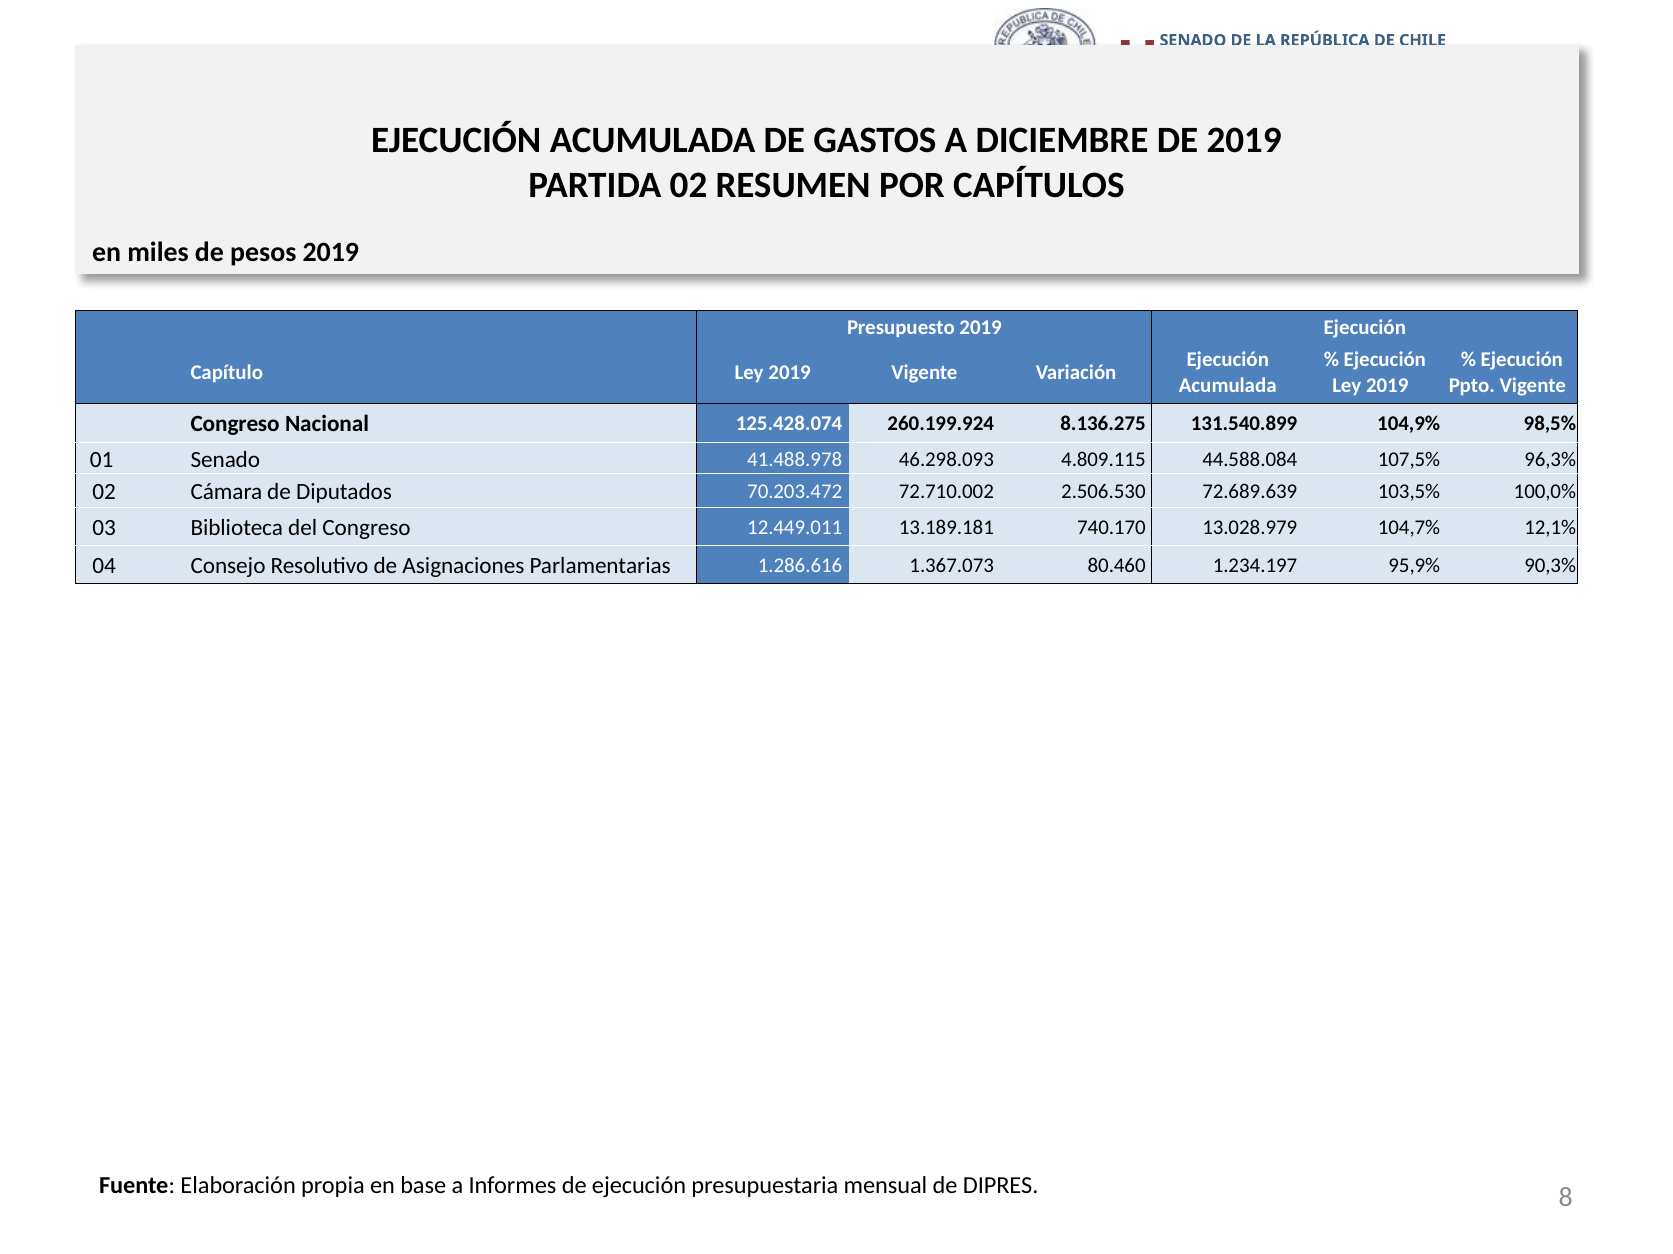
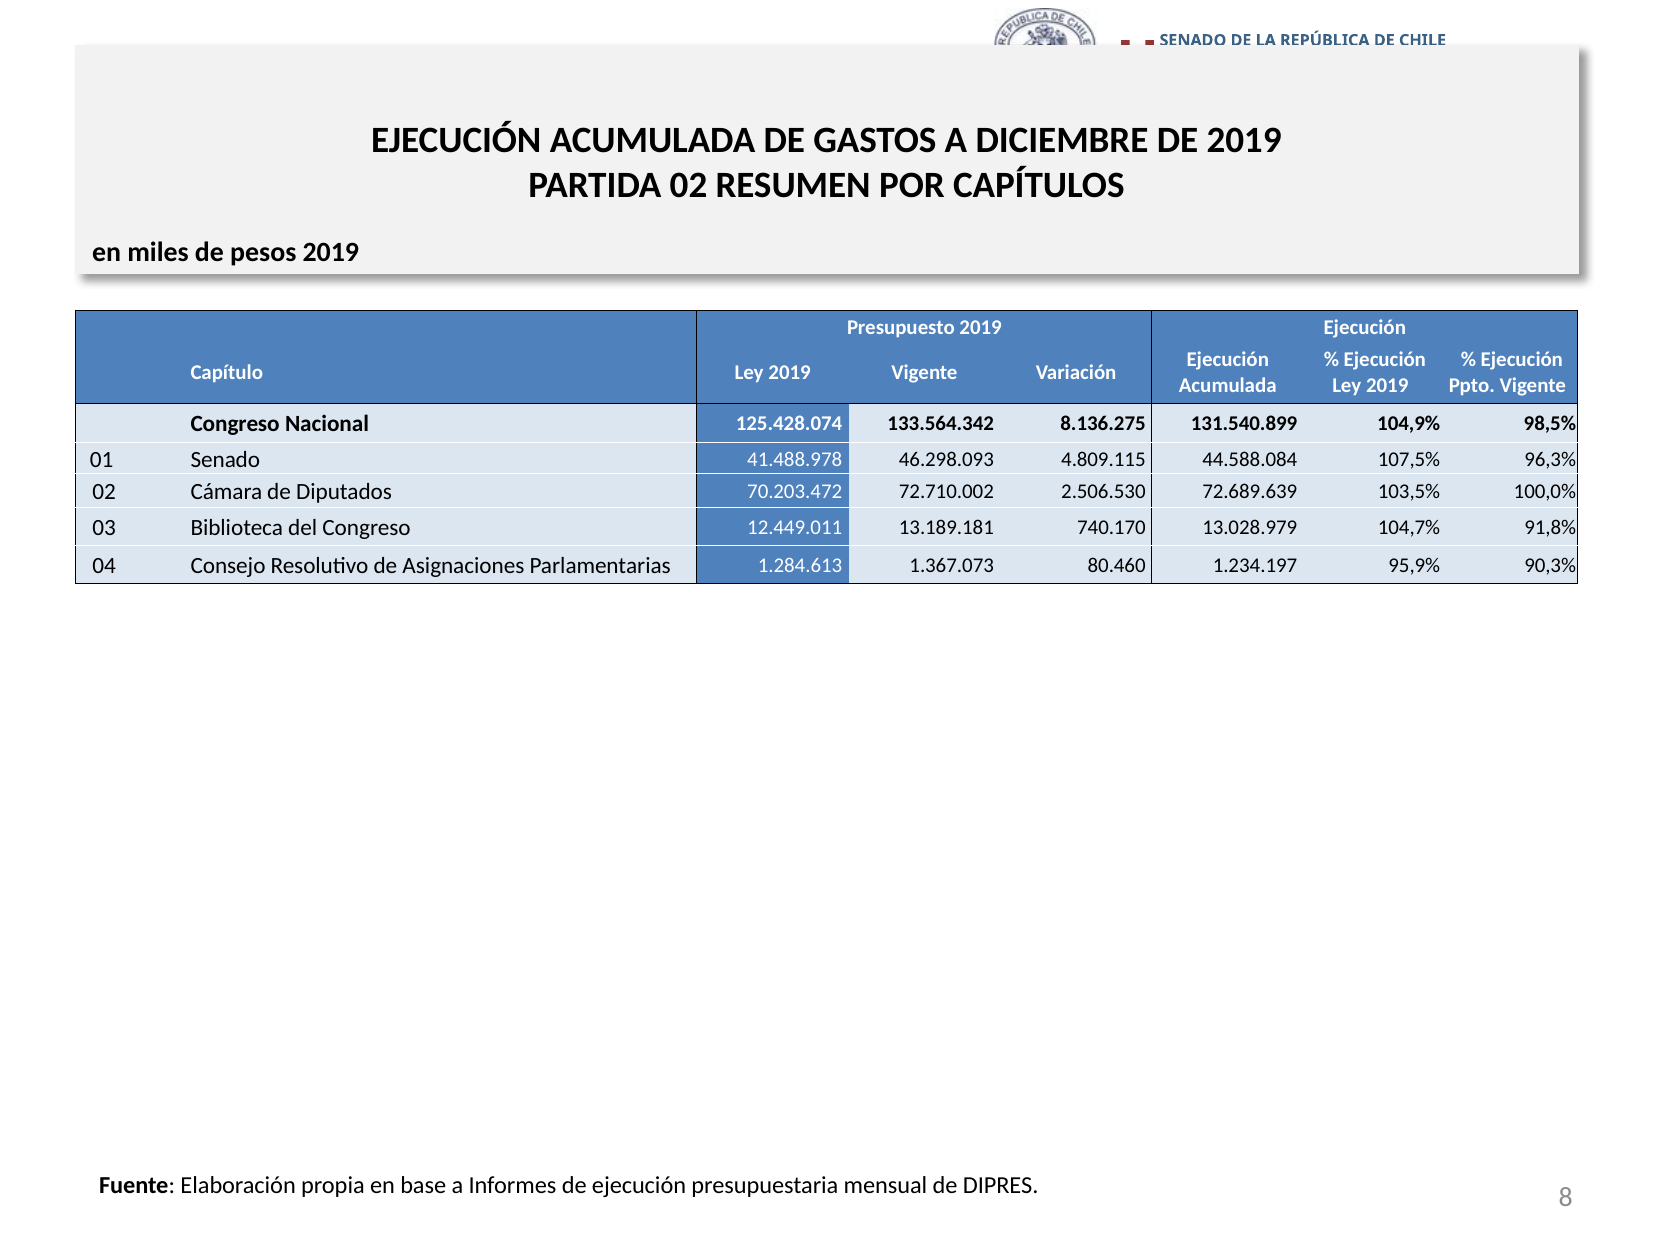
260.199.924: 260.199.924 -> 133.564.342 (941, 424)
12,1%: 12,1% -> 91,8% (1550, 528)
1.286.616: 1.286.616 -> 1.284.613 (800, 566)
